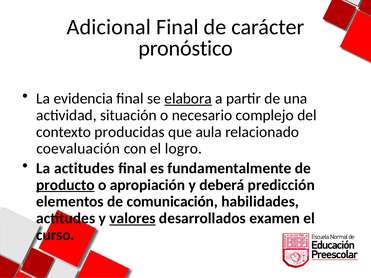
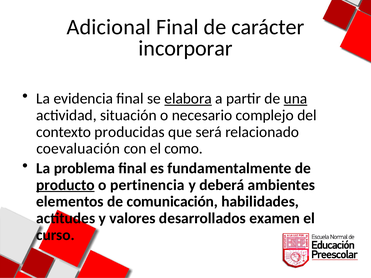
pronóstico: pronóstico -> incorporar (186, 48)
una underline: none -> present (296, 99)
aula: aula -> será (209, 132)
logro: logro -> como (184, 149)
La actitudes: actitudes -> problema (84, 168)
apropiación: apropiación -> pertinencia (147, 185)
predicción: predicción -> ambientes (281, 185)
valores underline: present -> none (132, 218)
